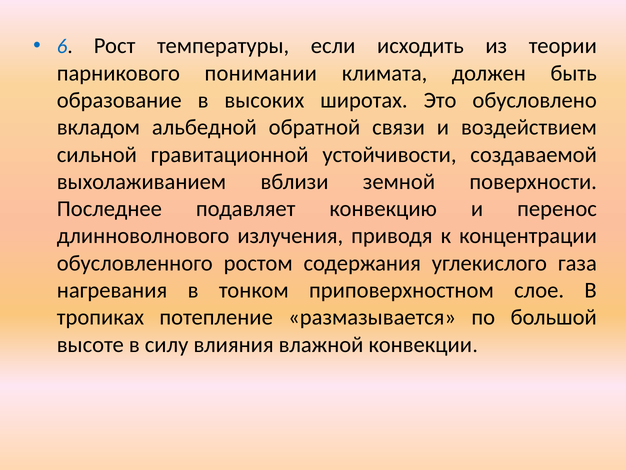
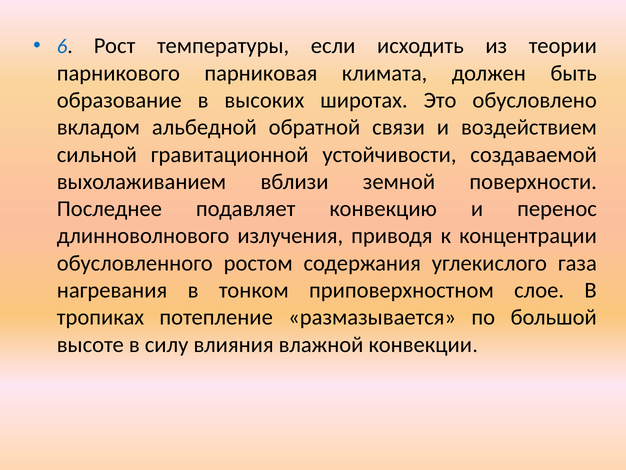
понимании: понимании -> парниковая (261, 73)
